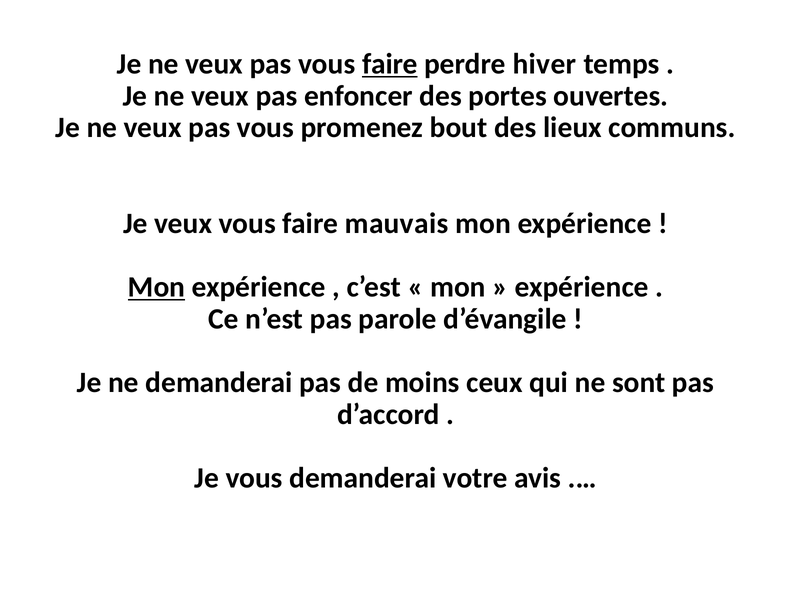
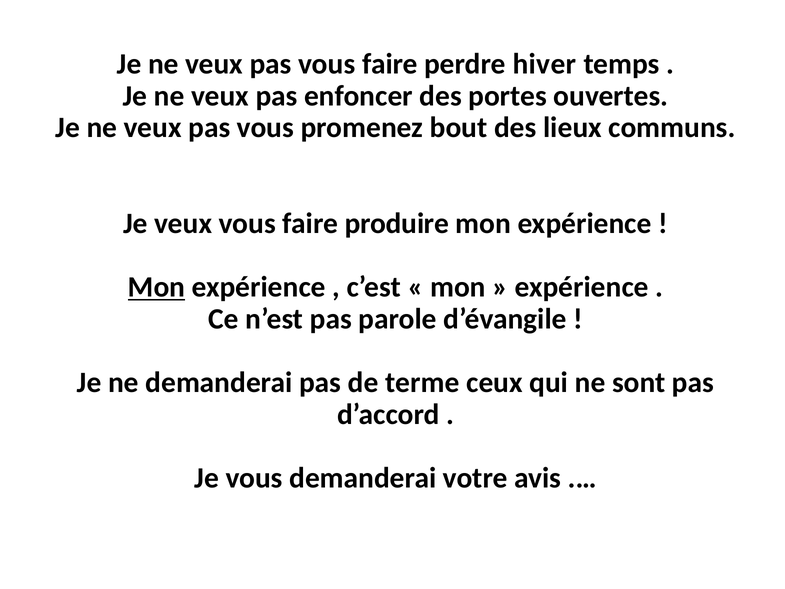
faire underline: present -> none (390, 64)
mauvais: mauvais -> produire (397, 223)
moins: moins -> terme (422, 382)
